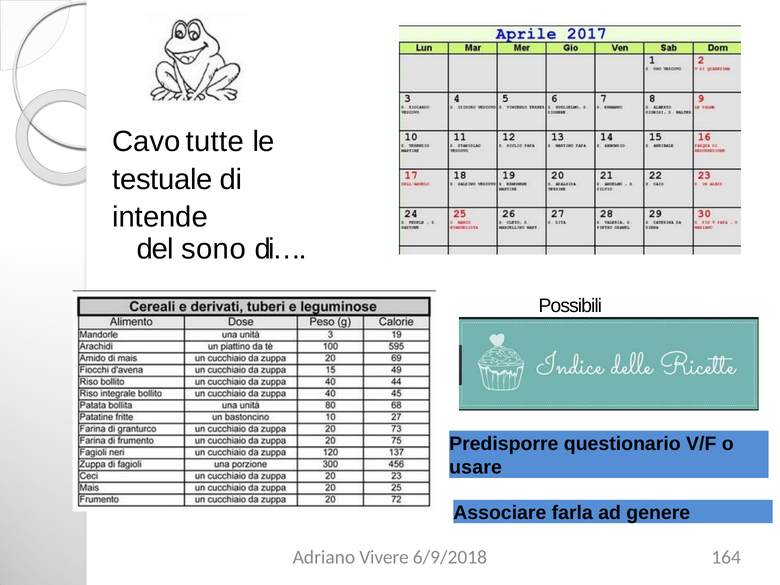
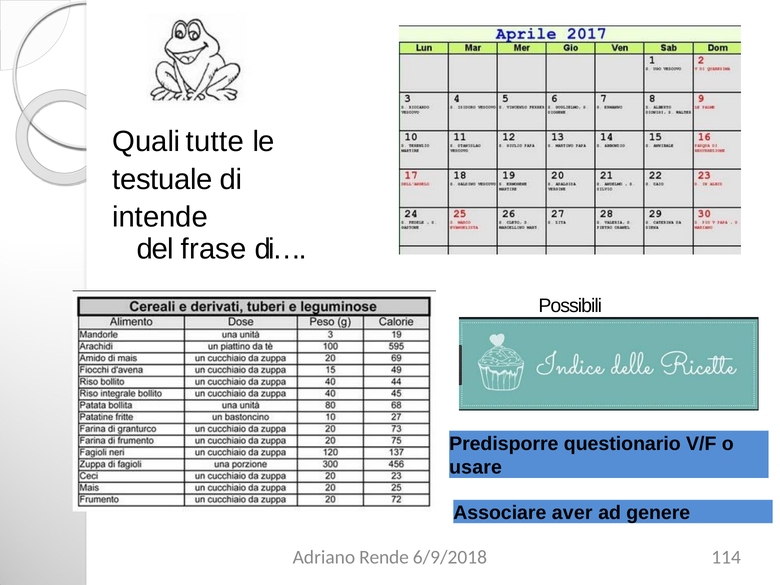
Cavo: Cavo -> Quali (146, 141)
sono: sono -> frase (214, 249)
farla: farla -> aver (572, 513)
Vivere: Vivere -> Rende (384, 557)
164: 164 -> 114 (726, 557)
